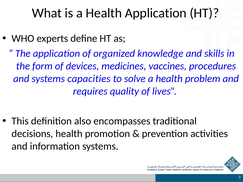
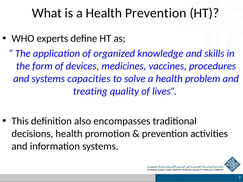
Health Application: Application -> Prevention (156, 13)
requires: requires -> treating (90, 91)
